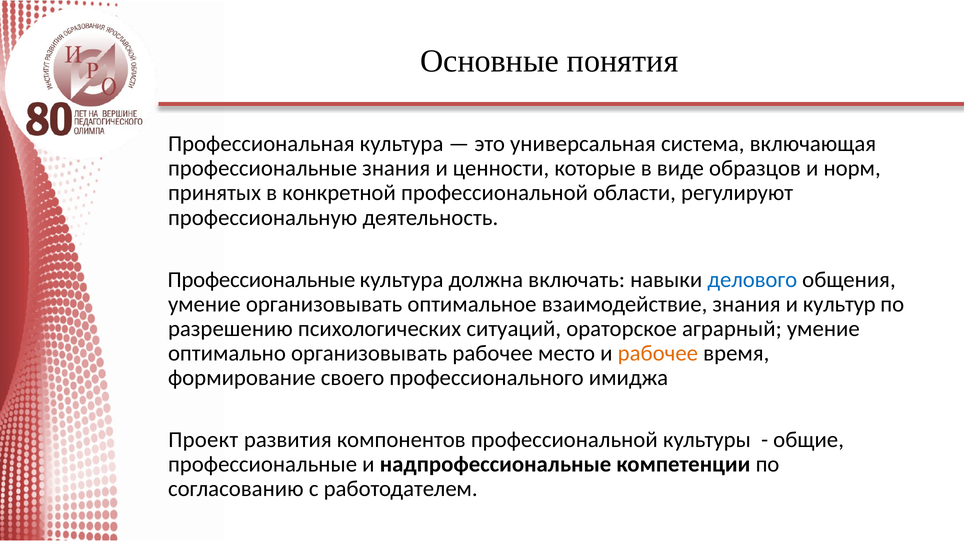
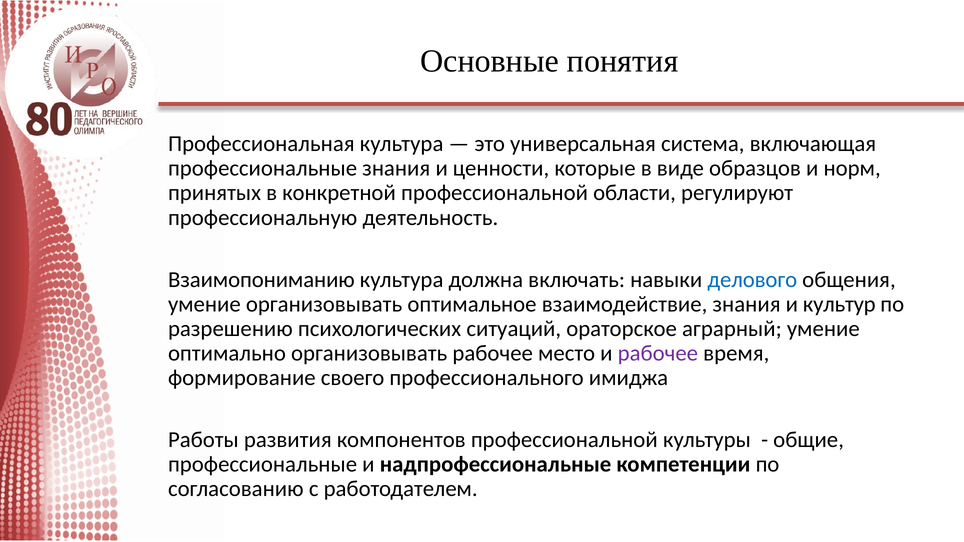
Профессиональные: Профессиональные -> Взаимопониманию (261, 280)
рабочее colour: orange -> purple (658, 353)
Проект: Проект -> Работы (203, 440)
